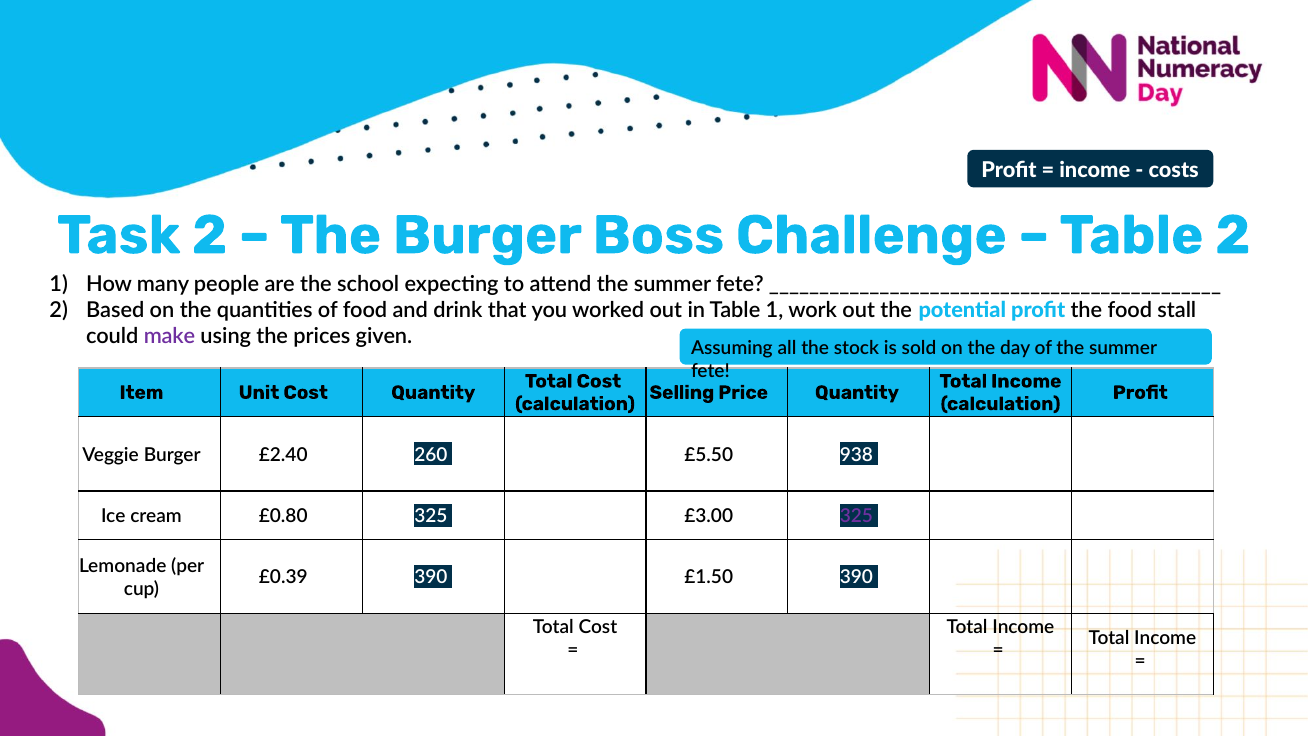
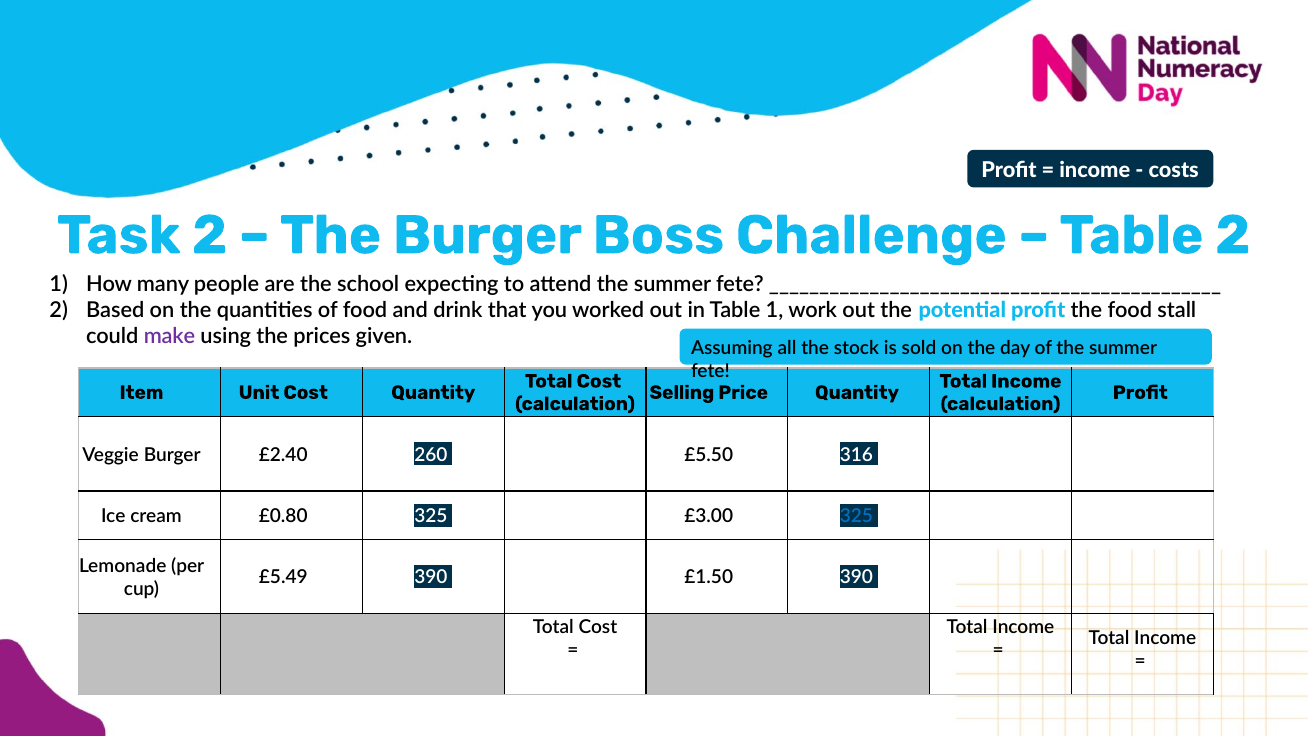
938: 938 -> 316 (856, 455)
325 colour: purple -> blue (856, 516)
£0.39: £0.39 -> £5.49 (283, 577)
